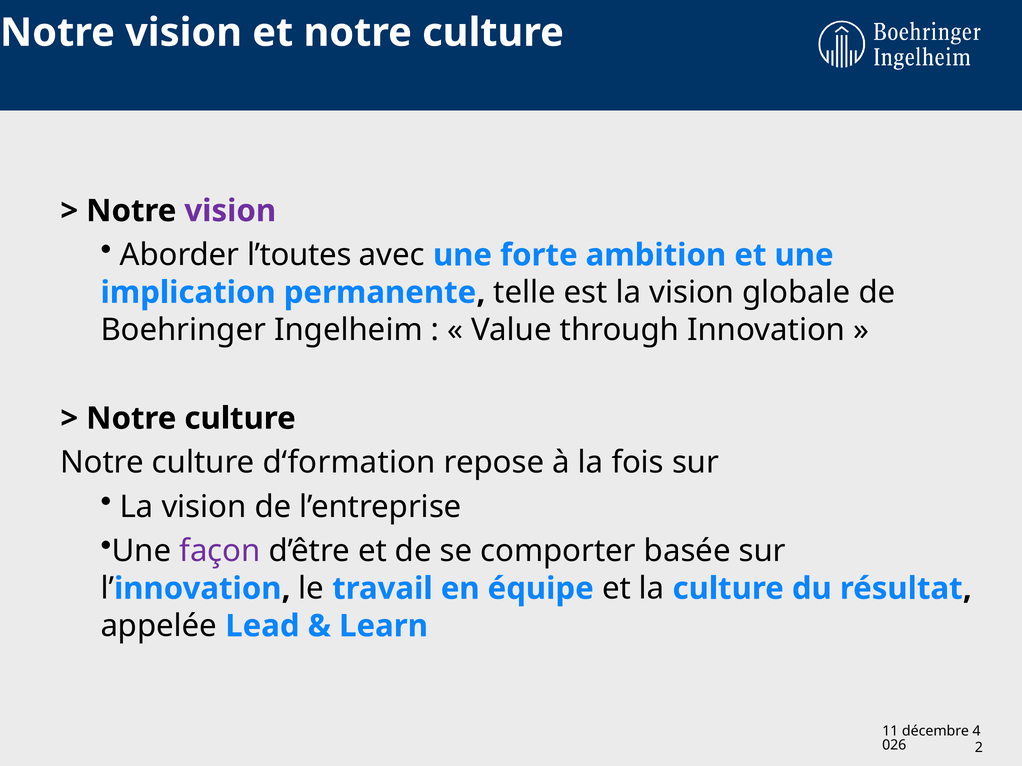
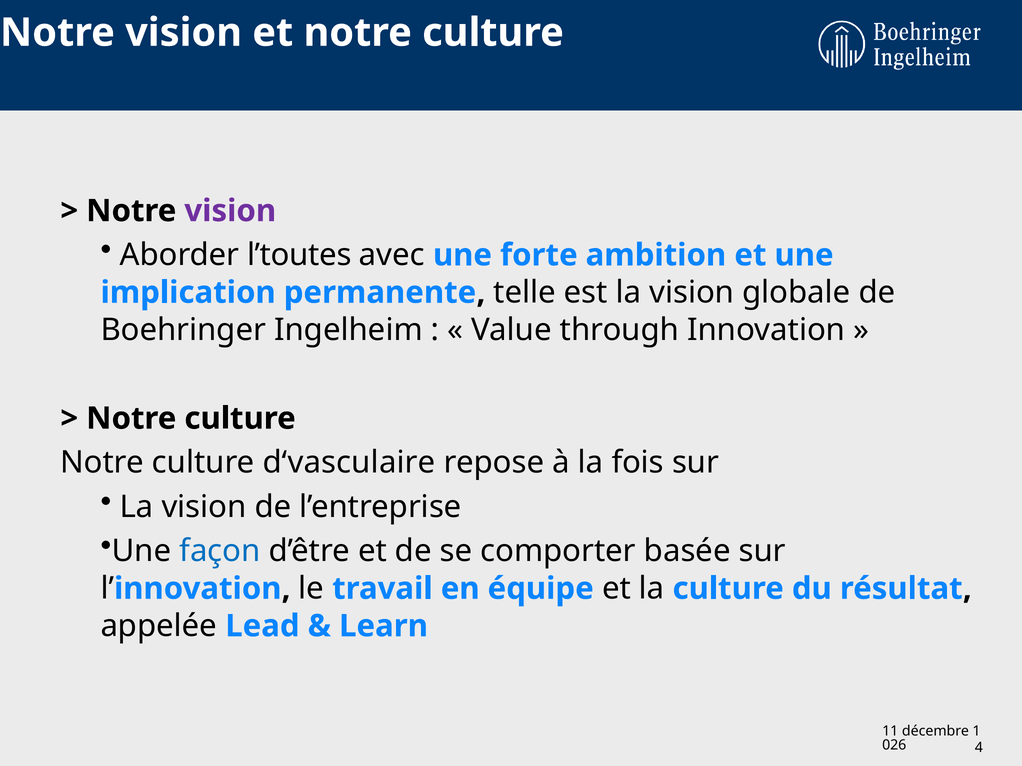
d‘formation: d‘formation -> d‘vasculaire (349, 463)
façon colour: purple -> blue (220, 551)
4: 4 -> 1 (977, 731)
2: 2 -> 4 (979, 748)
